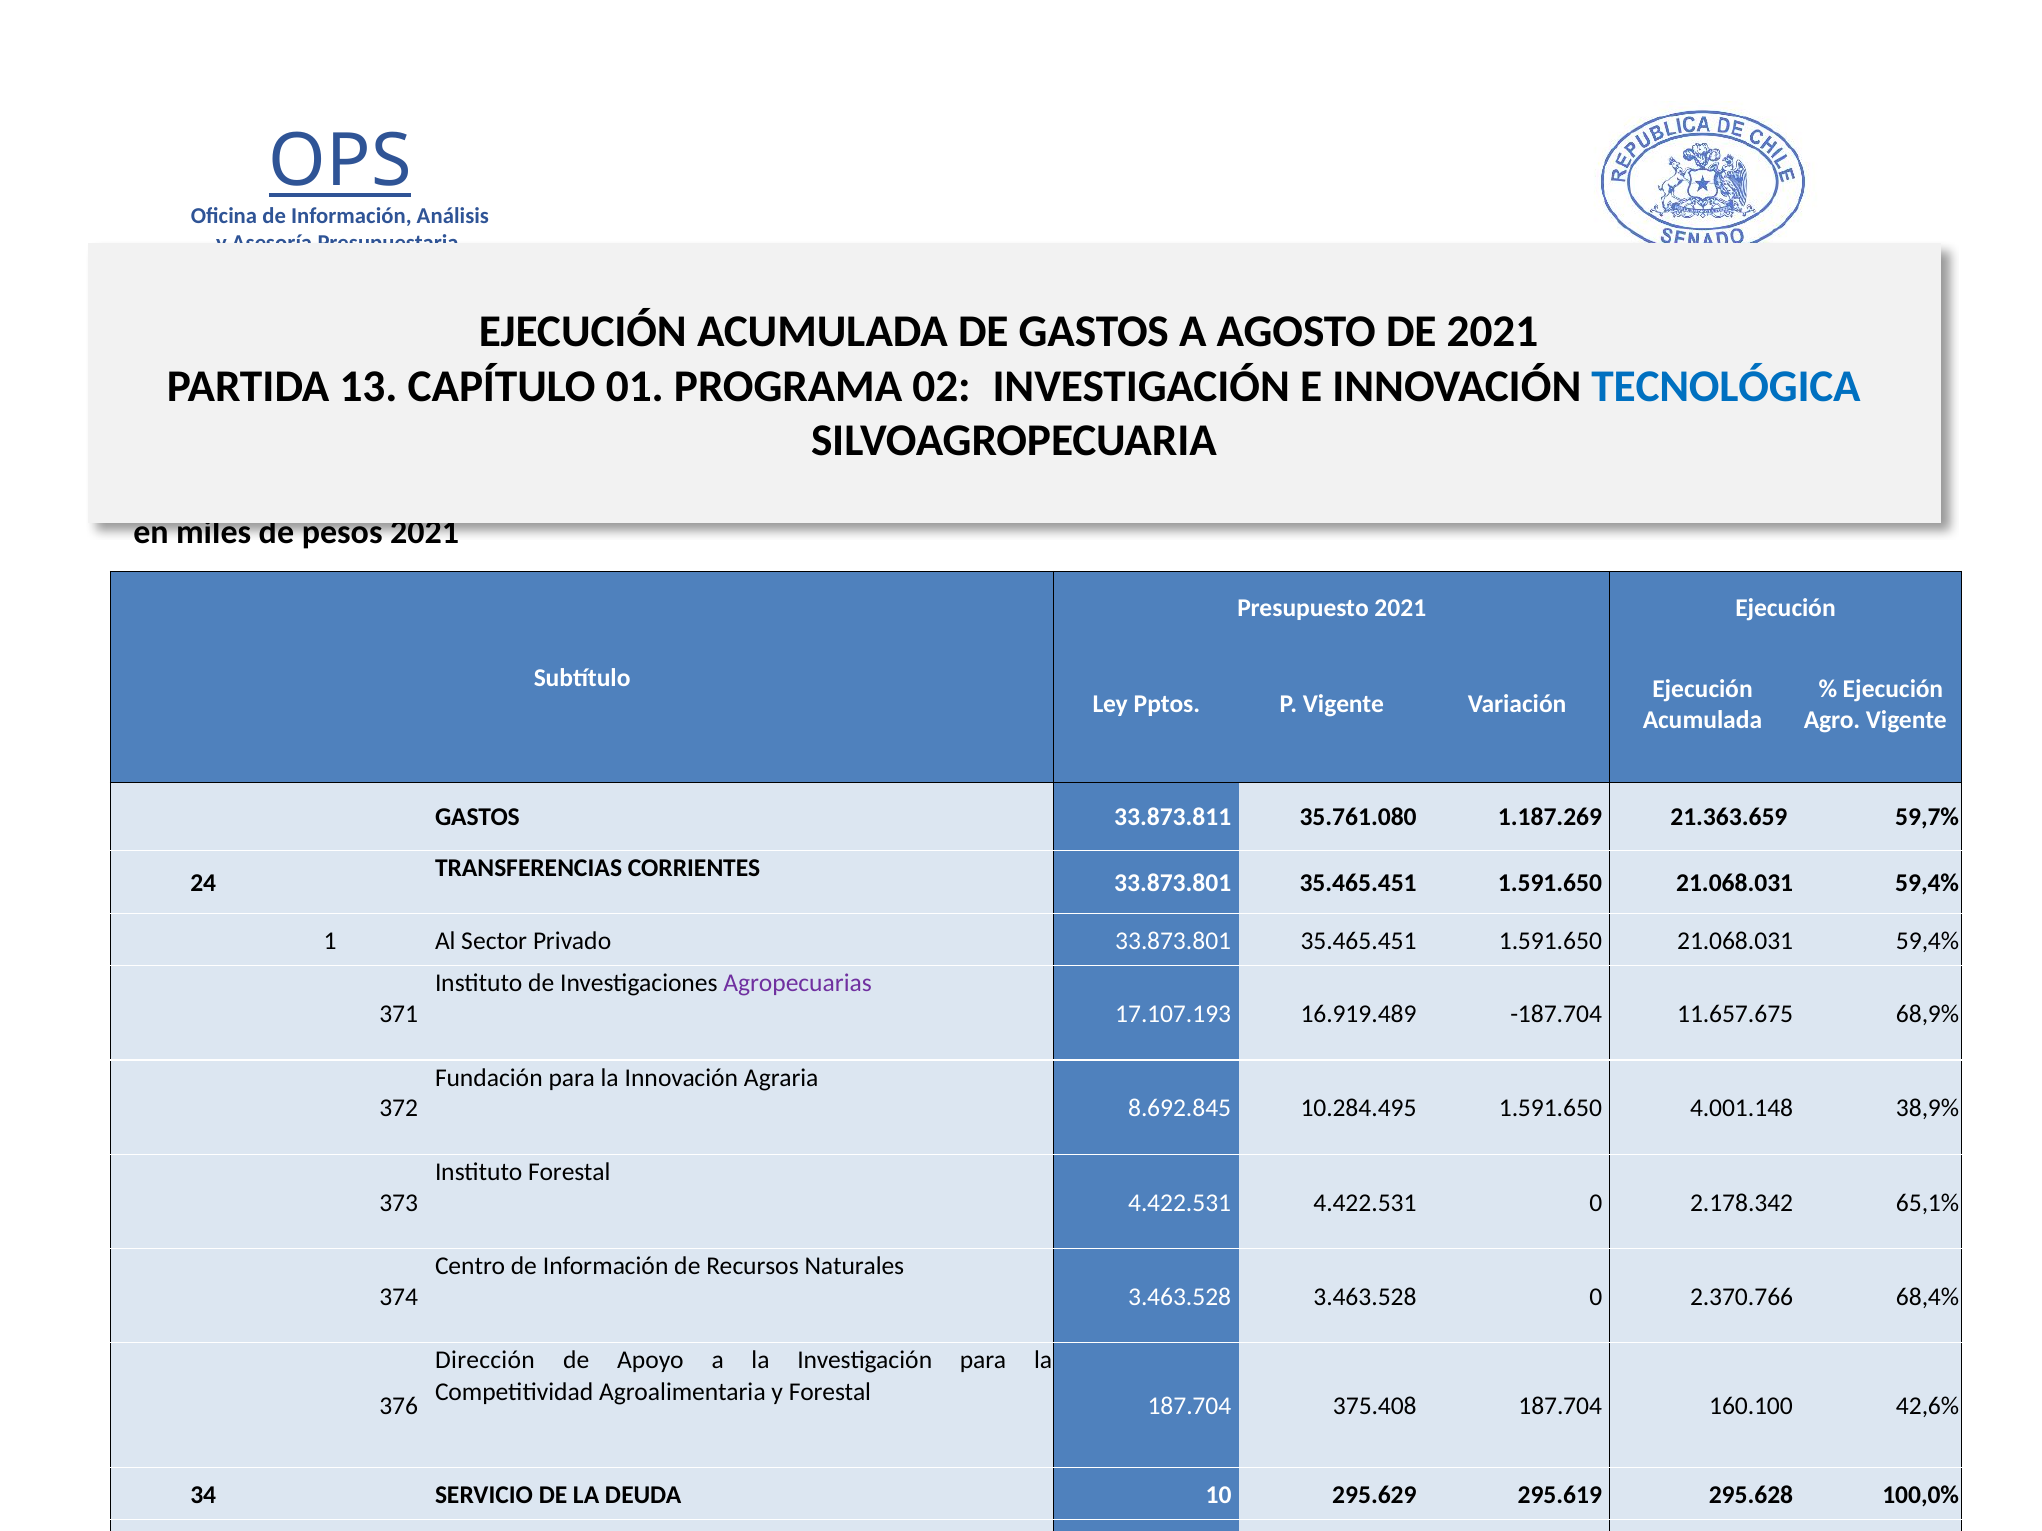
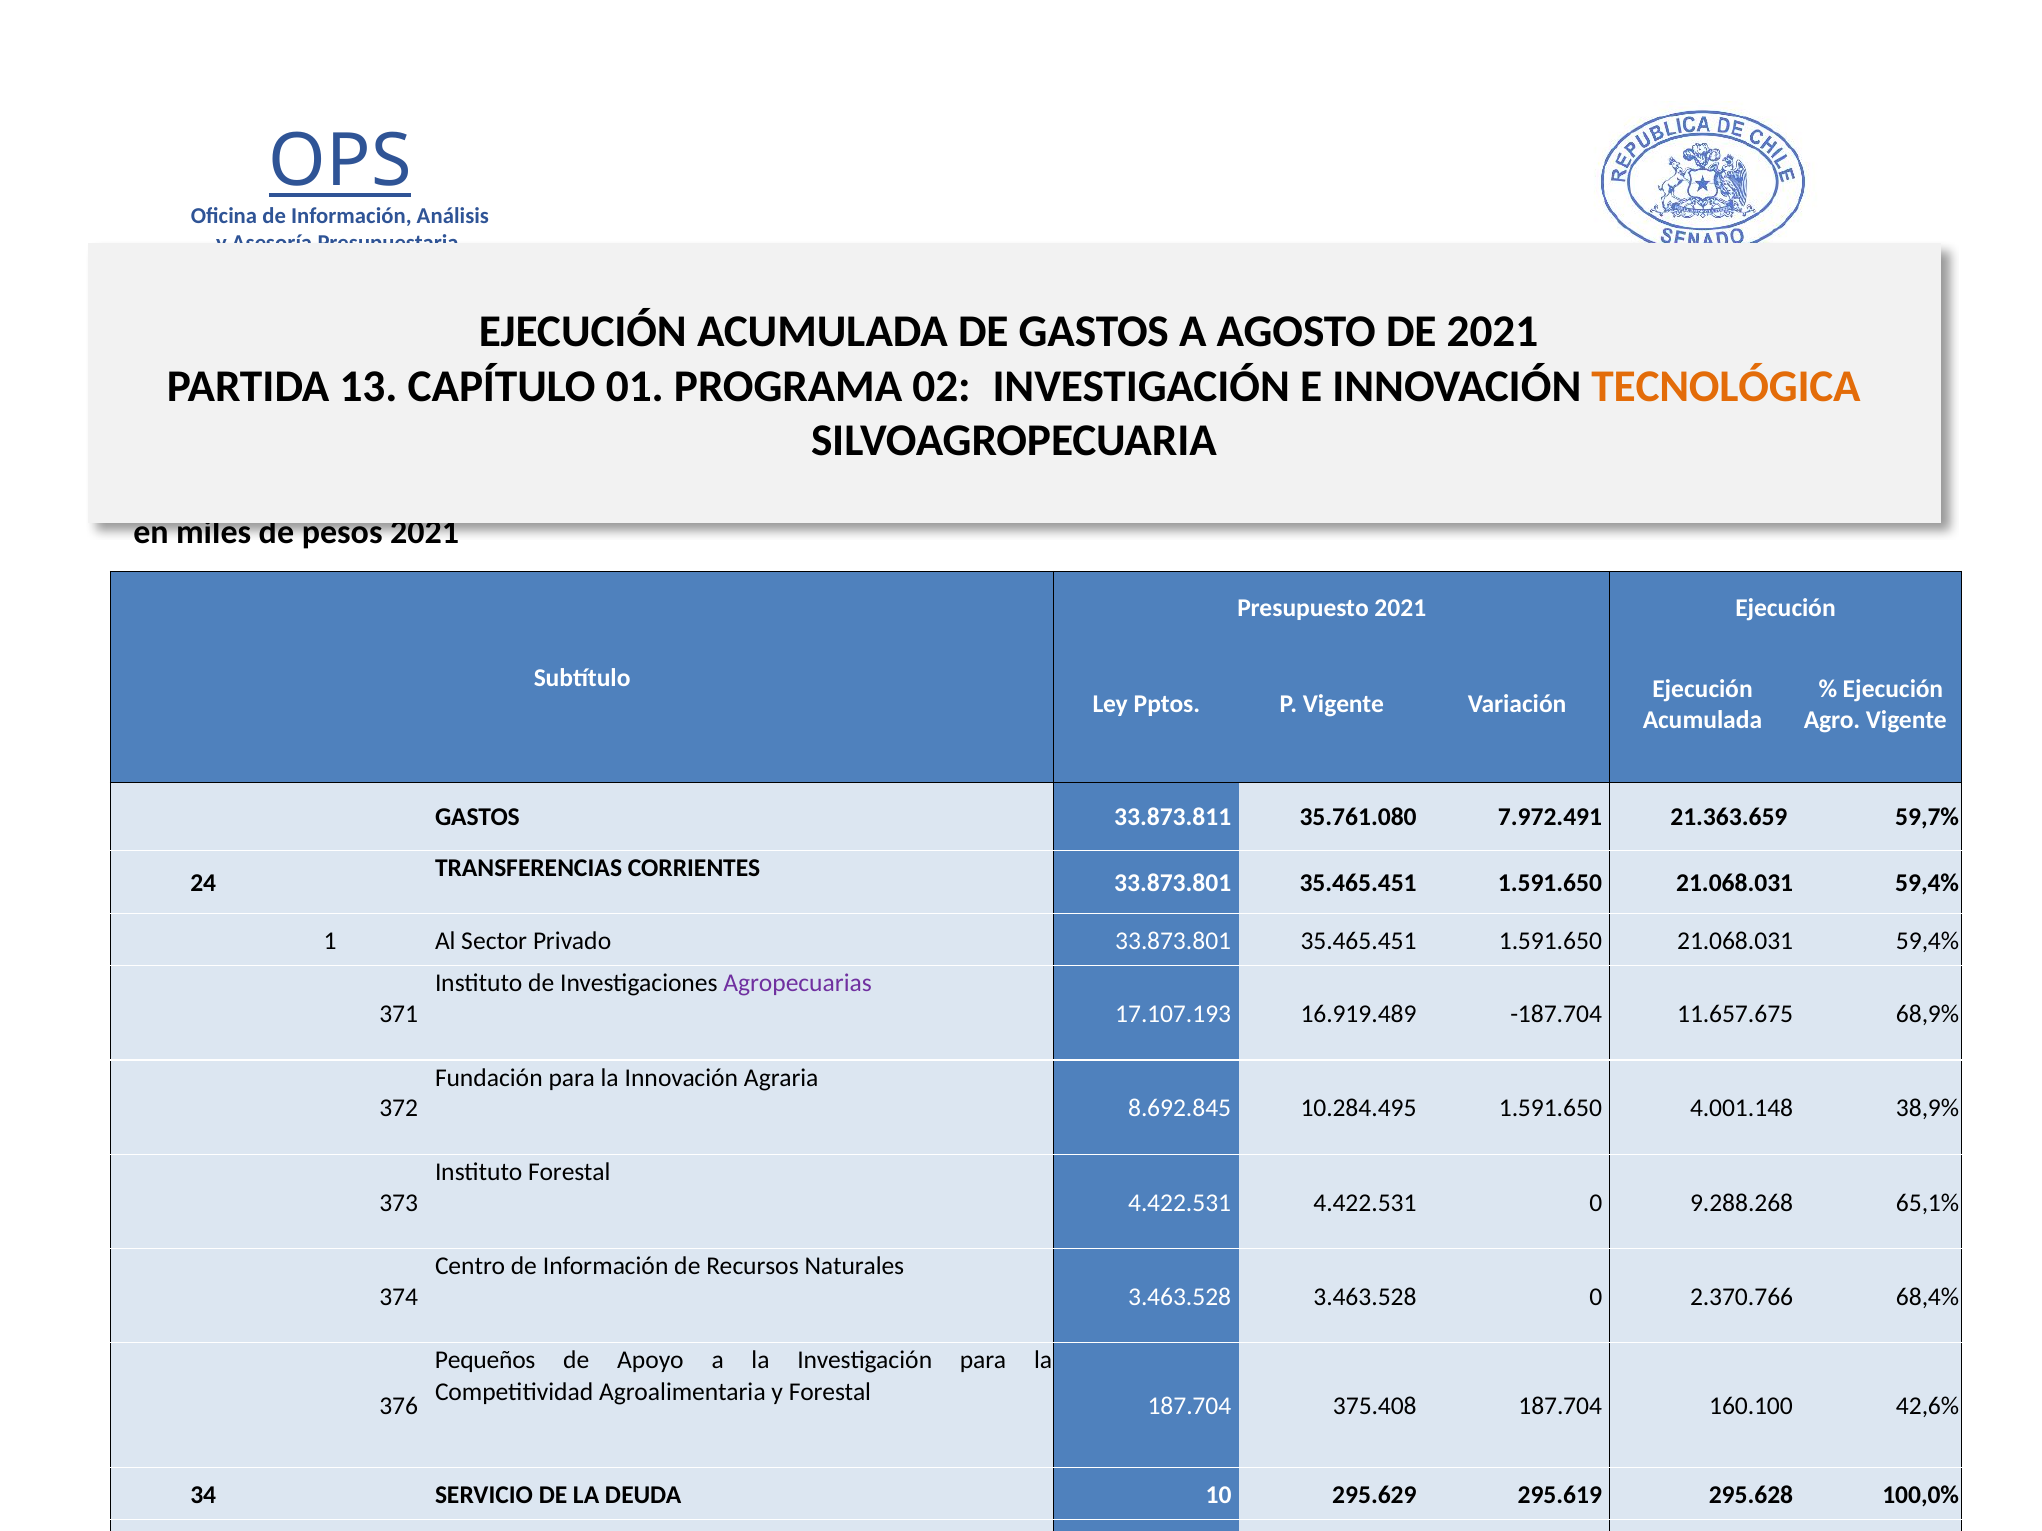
TECNOLÓGICA colour: blue -> orange (1726, 386)
1.187.269: 1.187.269 -> 7.972.491 (1550, 818)
2.178.342: 2.178.342 -> 9.288.268 (1742, 1203)
Dirección: Dirección -> Pequeños (485, 1361)
